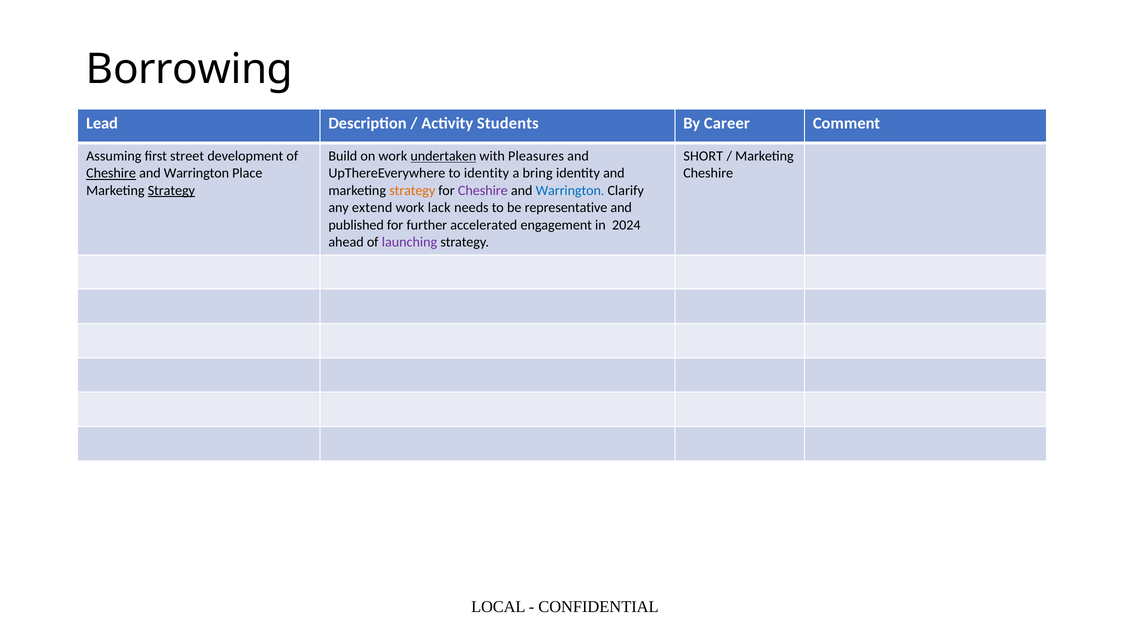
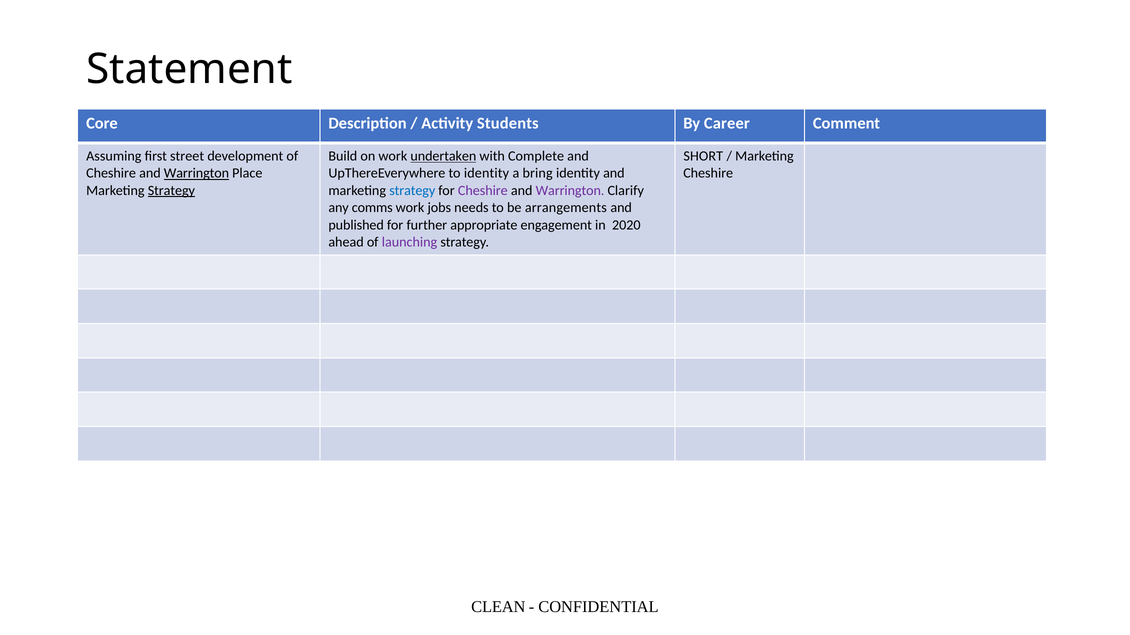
Borrowing: Borrowing -> Statement (189, 69)
Lead: Lead -> Core (102, 123)
Pleasures: Pleasures -> Complete (536, 156)
Cheshire underline: present -> none (111, 173)
Warrington underline: none -> present (196, 173)
strategy colour: orange -> blue (412, 191)
Warrington colour: blue -> purple (570, 191)
extend: extend -> comms (372, 208)
lack: lack -> jobs (439, 208)
representative: representative -> arrangements (566, 208)
accelerated: accelerated -> appropriate (484, 225)
2024: 2024 -> 2020 (626, 225)
LOCAL: LOCAL -> CLEAN (498, 607)
